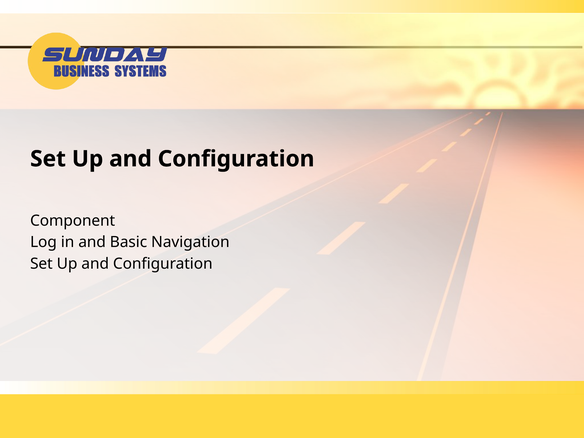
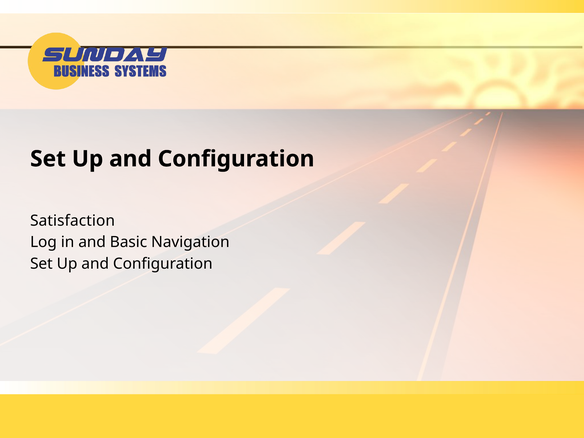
Component: Component -> Satisfaction (73, 221)
